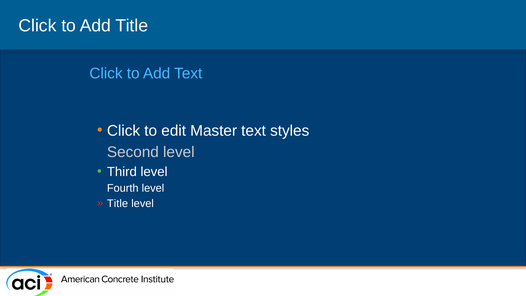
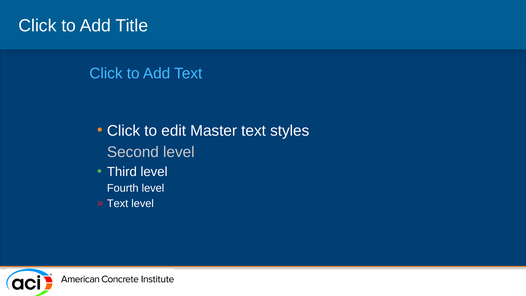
Title: Title -> Text (118, 204)
